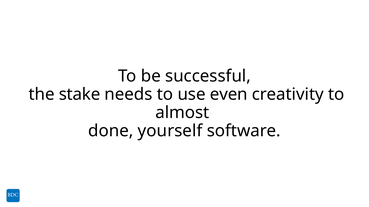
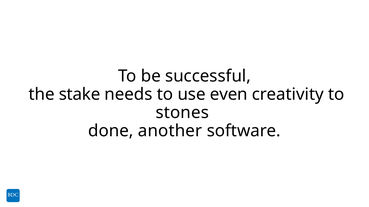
almost: almost -> stones (182, 113)
yourself: yourself -> another (170, 131)
